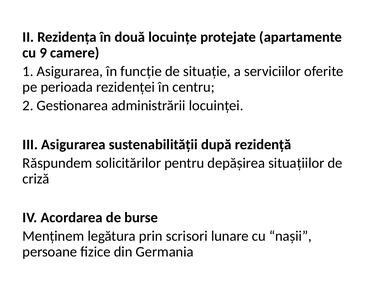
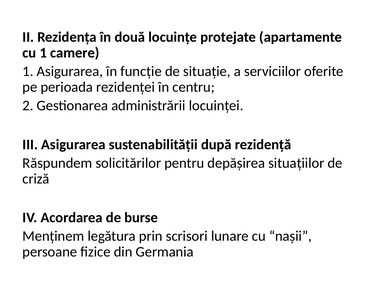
cu 9: 9 -> 1 (43, 53)
